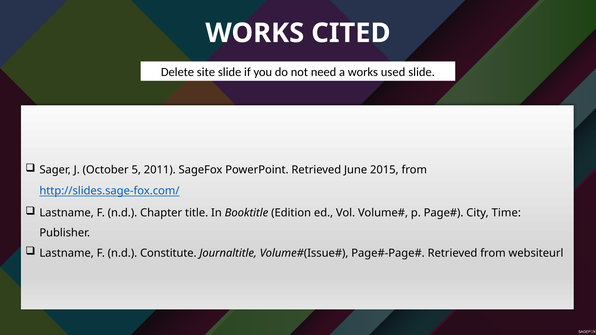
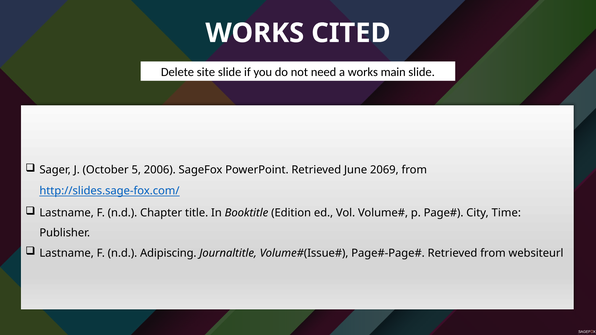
used: used -> main (393, 72)
2011: 2011 -> 2006 (160, 170)
2015: 2015 -> 2069 (384, 170)
Constitute: Constitute -> Adipiscing (168, 253)
